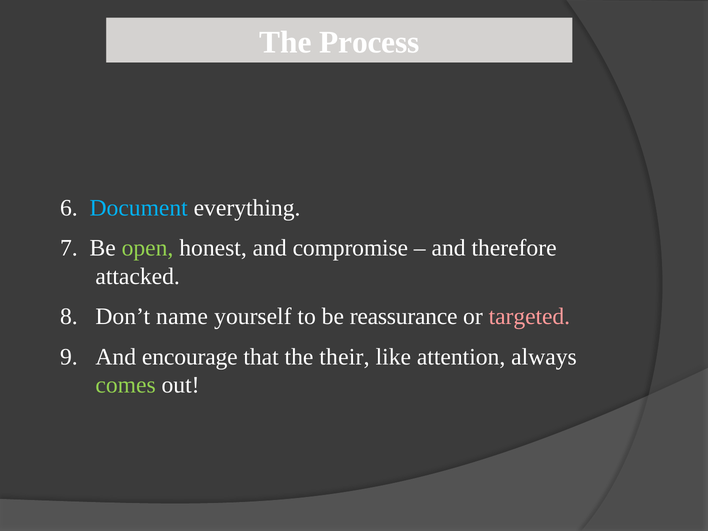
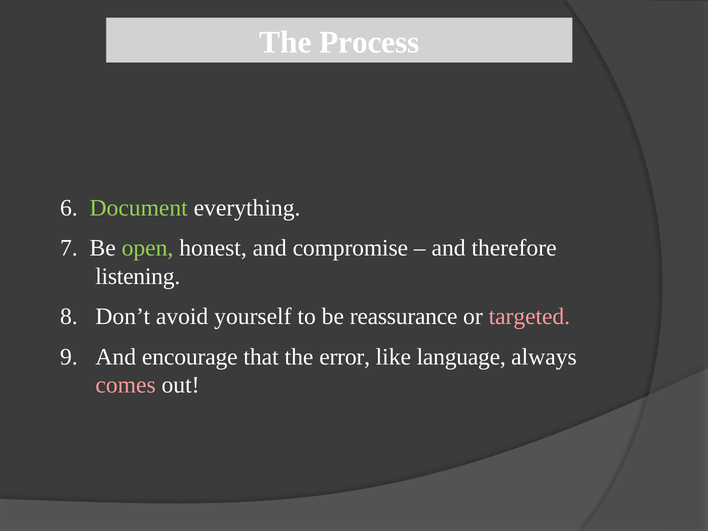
Document colour: light blue -> light green (139, 208)
attacked: attacked -> listening (138, 277)
name: name -> avoid (182, 317)
their: their -> error (345, 357)
attention: attention -> language (461, 357)
comes colour: light green -> pink (126, 385)
